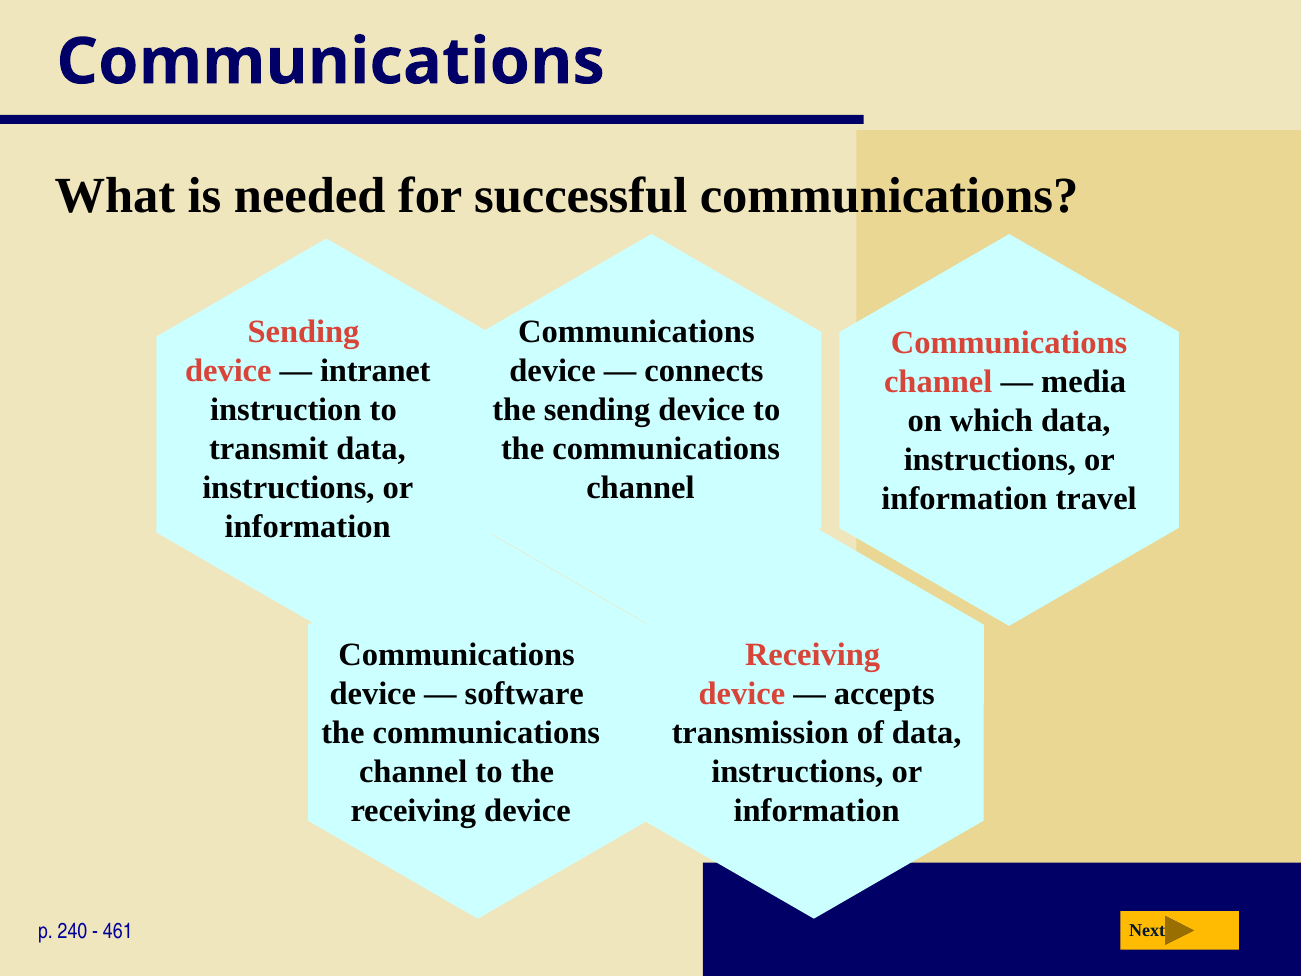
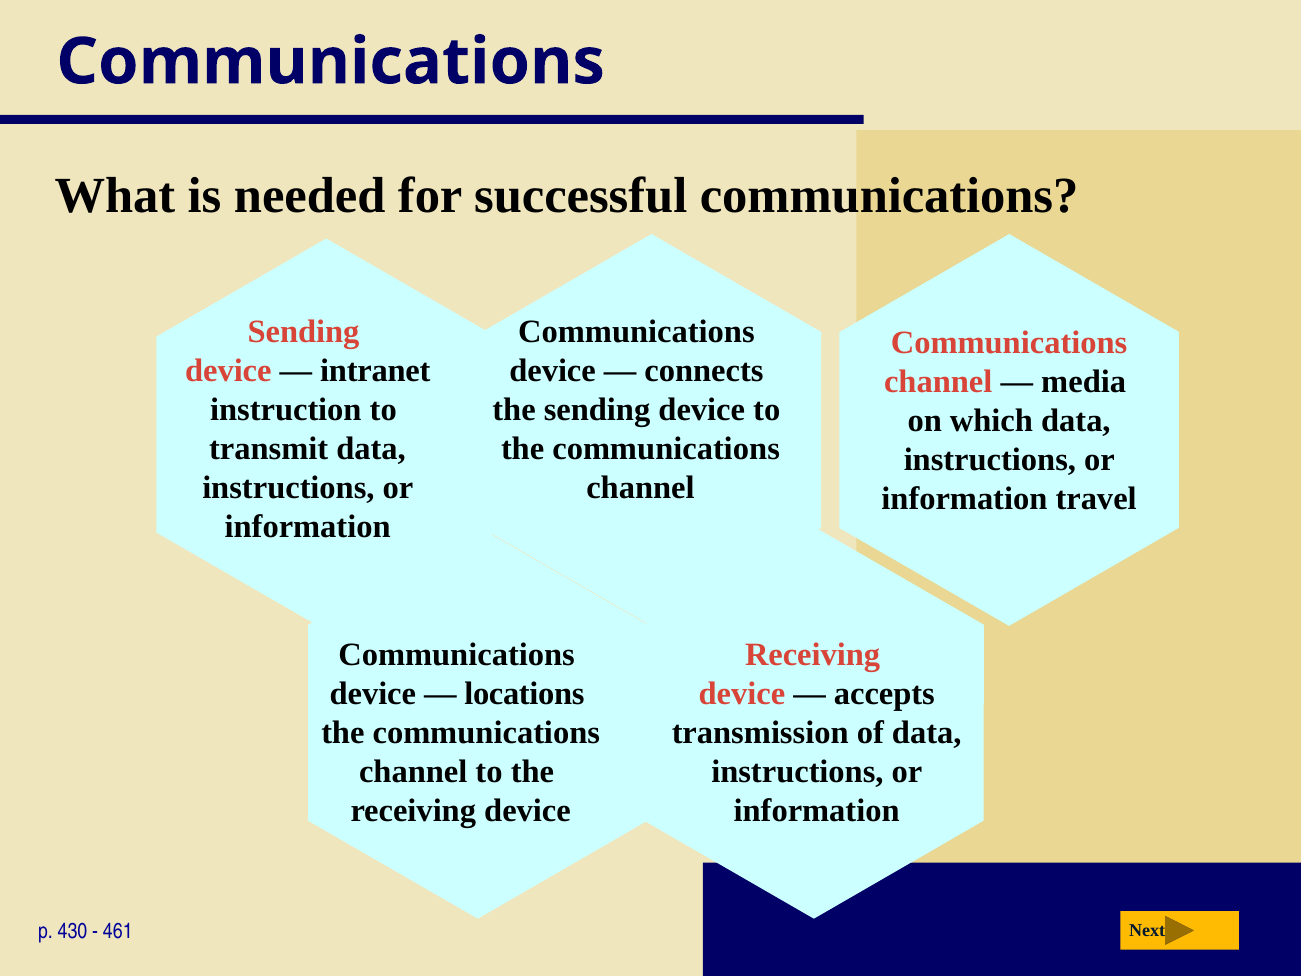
software: software -> locations (524, 693)
240: 240 -> 430 (72, 932)
